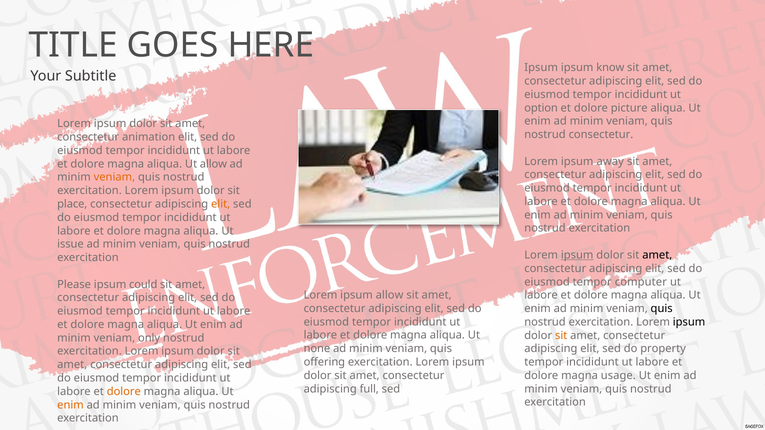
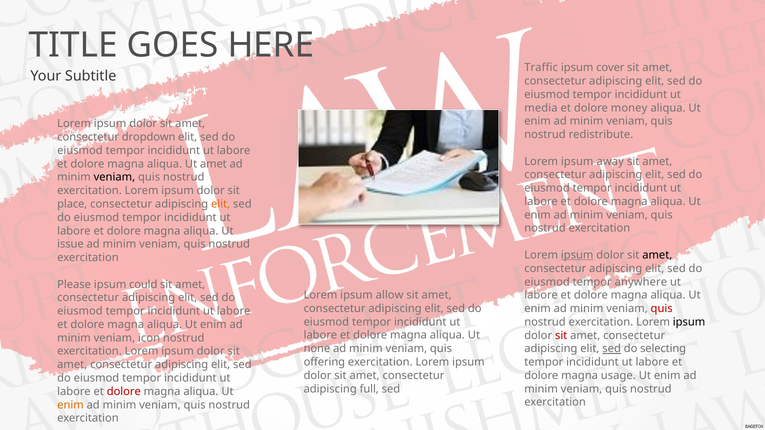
Ipsum: Ipsum -> Traffic (541, 68)
know: know -> cover (610, 68)
option: option -> media (541, 108)
picture: picture -> money (629, 108)
nostrud consectetur: consectetur -> redistribute (601, 135)
animation: animation -> dropdown (149, 137)
Ut allow: allow -> amet (213, 164)
veniam colour: orange -> black (114, 177)
computer: computer -> anywhere (641, 282)
quis colour: black -> red (662, 309)
sit colour: orange -> red (561, 336)
only: only -> icon (149, 338)
sed underline: none -> present (612, 349)
property: property -> selecting (663, 349)
dolore colour: orange -> red (124, 392)
